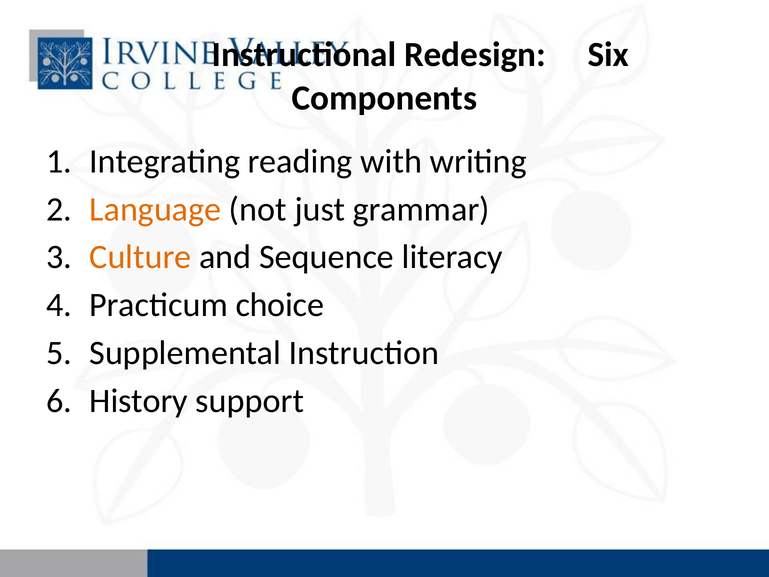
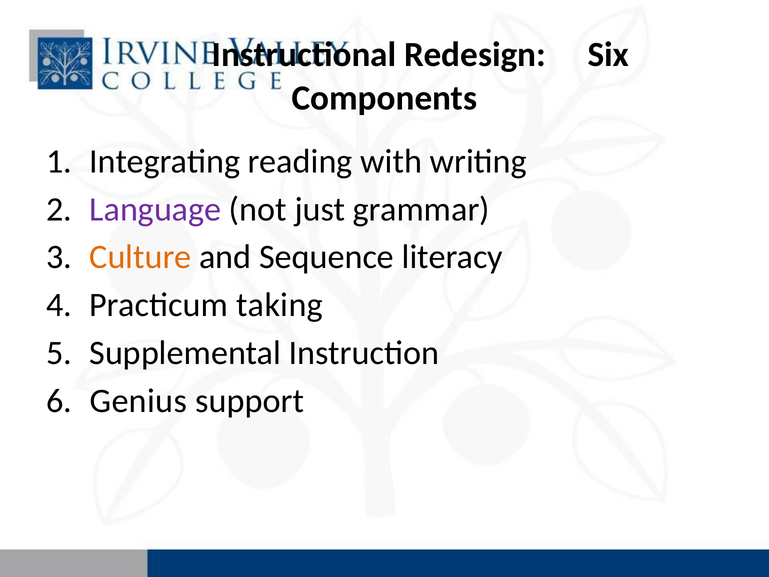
Language colour: orange -> purple (155, 209)
choice: choice -> taking (279, 305)
History: History -> Genius (138, 401)
